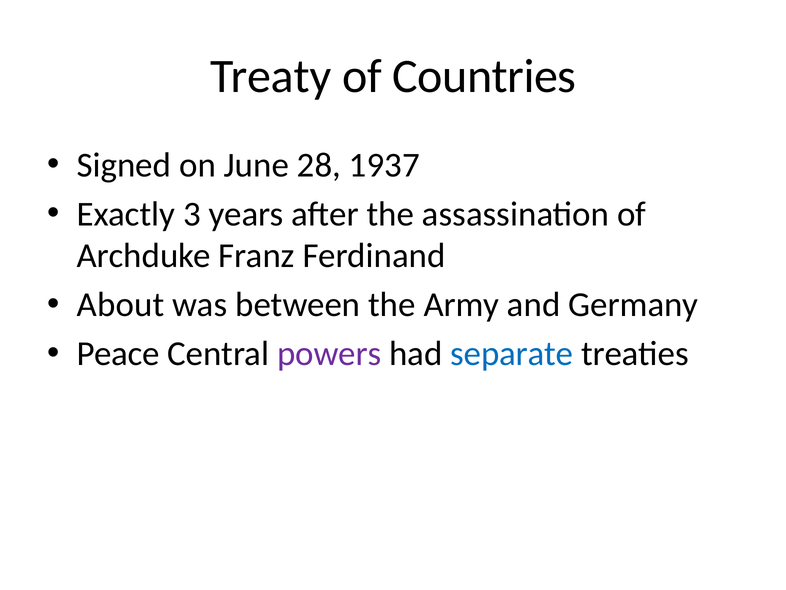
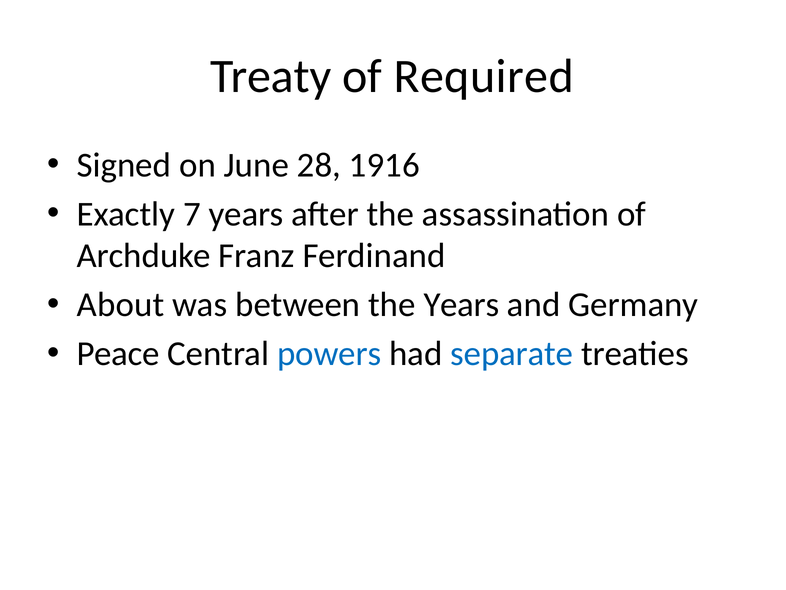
Countries: Countries -> Required (484, 76)
1937: 1937 -> 1916 (384, 165)
3: 3 -> 7 (192, 214)
the Army: Army -> Years (461, 305)
powers colour: purple -> blue (329, 354)
